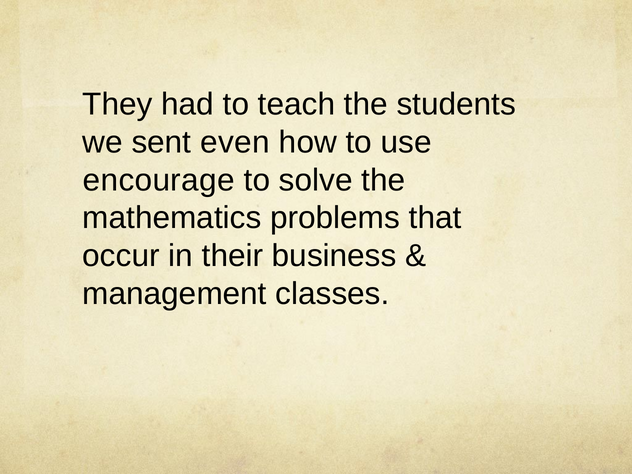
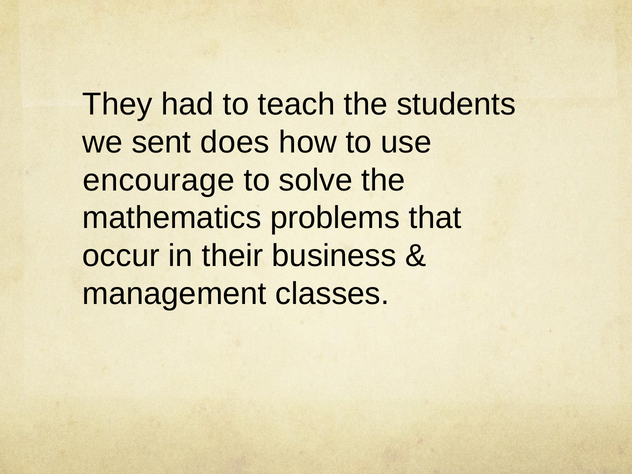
even: even -> does (235, 142)
